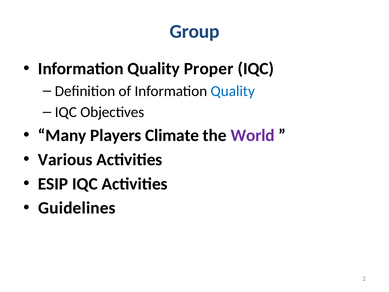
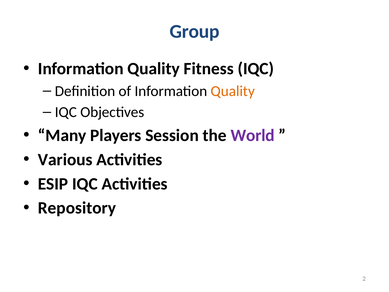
Proper: Proper -> Fitness (209, 69)
Quality colour: blue -> orange (233, 91)
Climate: Climate -> Session (172, 135)
Guidelines: Guidelines -> Repository (77, 208)
